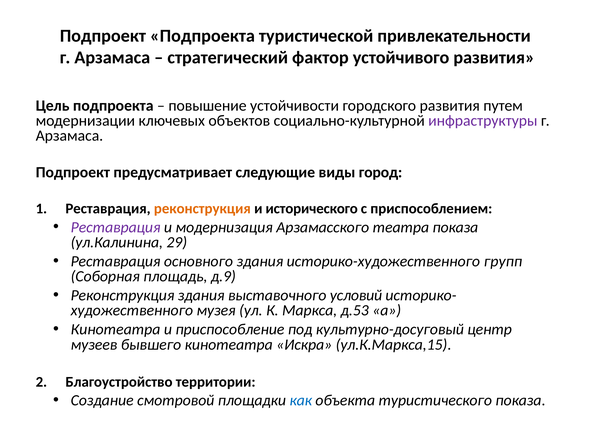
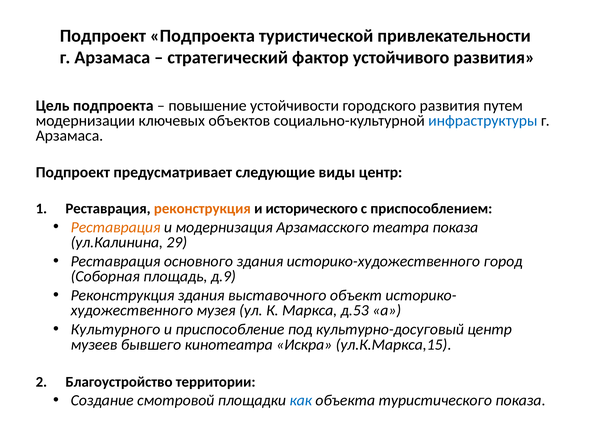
инфраструктуры colour: purple -> blue (483, 121)
виды город: город -> центр (381, 173)
Реставрация colour: purple -> orange (116, 227)
групп: групп -> город (503, 261)
условий: условий -> объект (356, 296)
Кинотеатра: Кинотеатра -> Культурного (116, 330)
